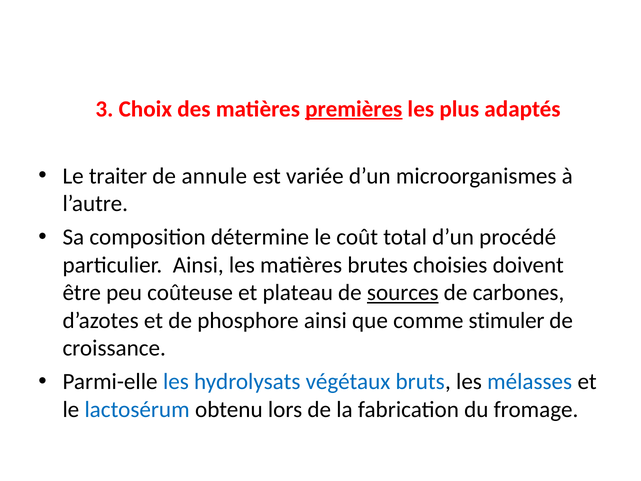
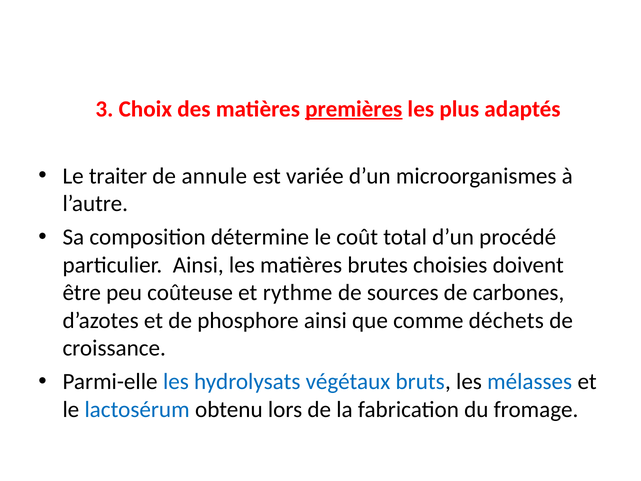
plateau: plateau -> rythme (298, 293)
sources underline: present -> none (403, 293)
stimuler: stimuler -> déchets (506, 320)
